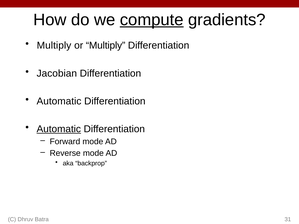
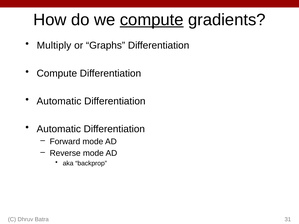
or Multiply: Multiply -> Graphs (106, 46)
Jacobian: Jacobian -> Compute (57, 73)
Automatic underline: present -> none (59, 129)
